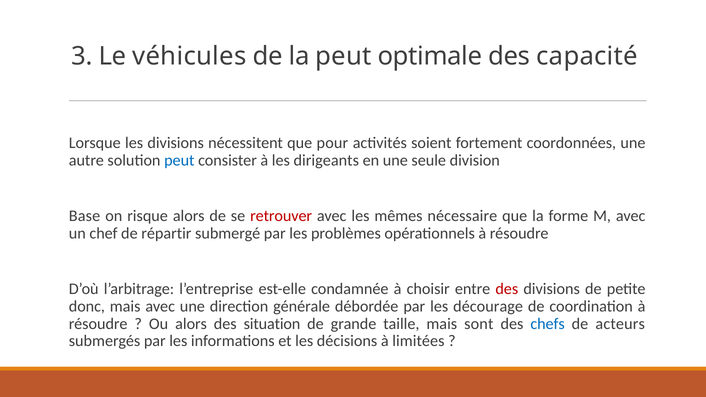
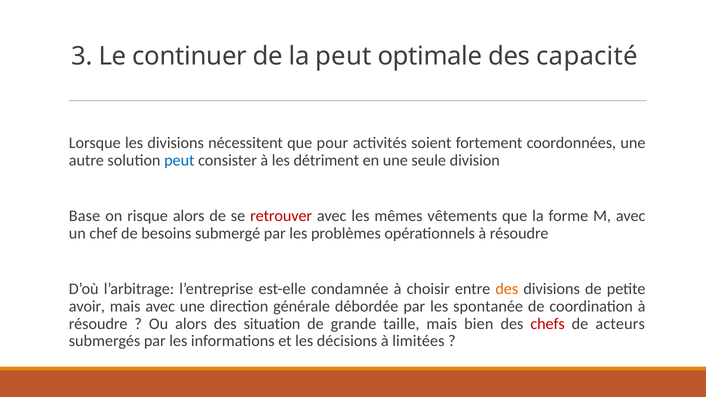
véhicules: véhicules -> continuer (190, 56)
dirigeants: dirigeants -> détriment (326, 160)
nécessaire: nécessaire -> vêtements (462, 216)
répartir: répartir -> besoins (166, 233)
des colour: red -> orange (507, 289)
donc: donc -> avoir (87, 306)
décourage: décourage -> spontanée (488, 306)
sont: sont -> bien (479, 324)
chefs colour: blue -> red (548, 324)
